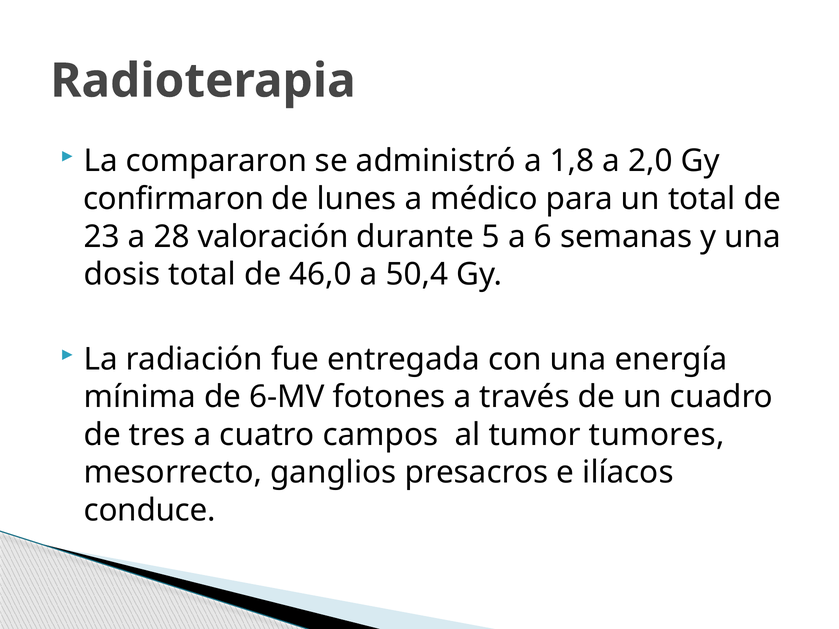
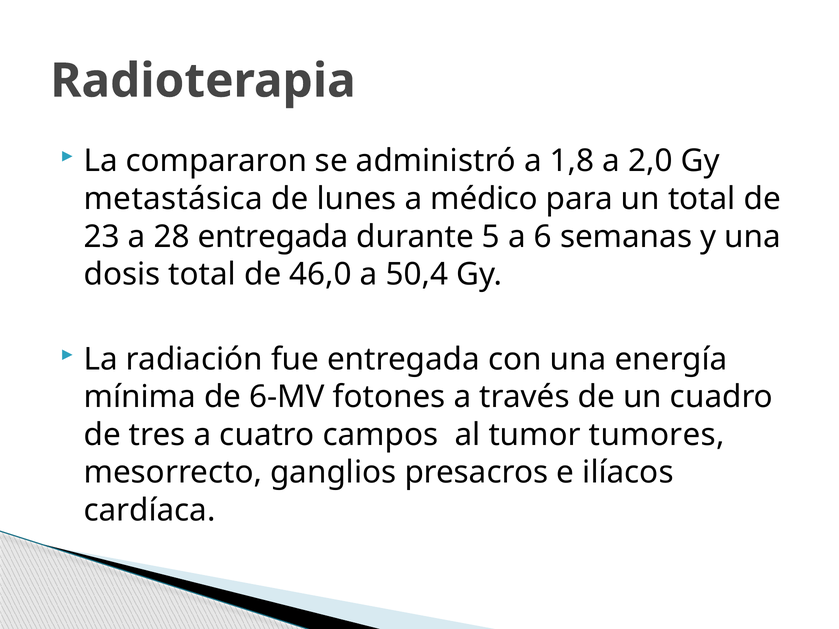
confirmaron: confirmaron -> metastásica (173, 199)
28 valoración: valoración -> entregada (273, 237)
conduce: conduce -> cardíaca (150, 511)
